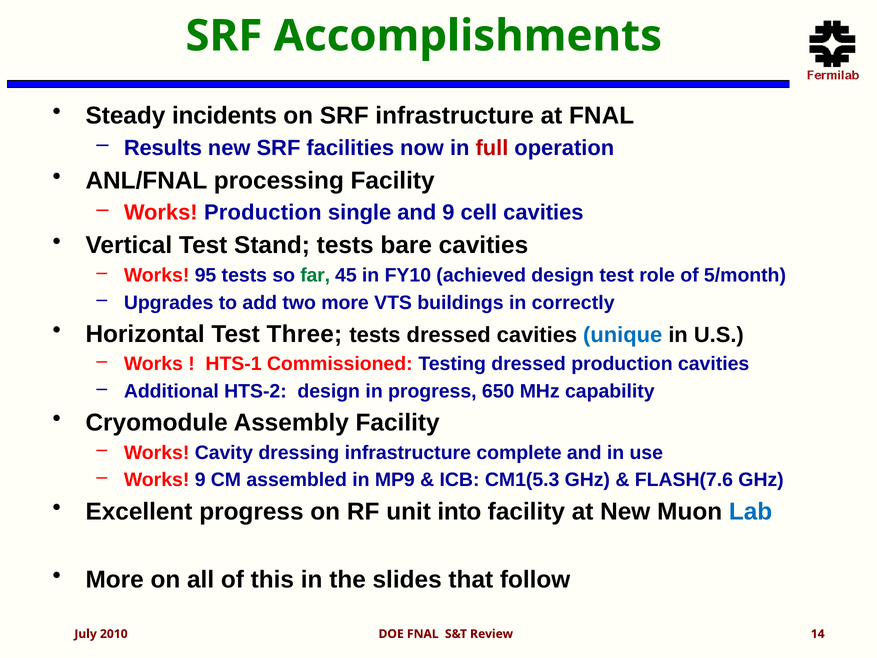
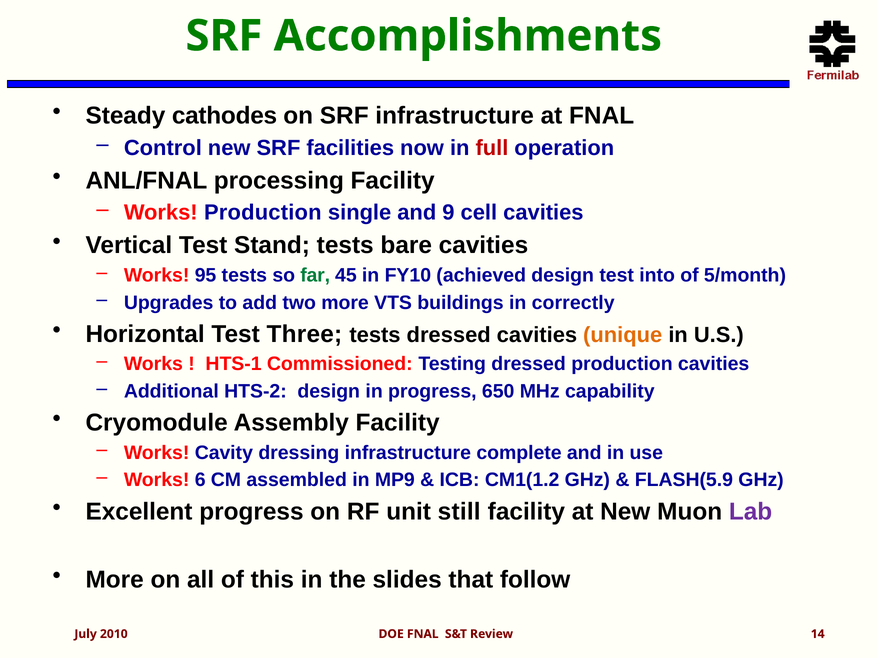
incidents: incidents -> cathodes (224, 116)
Results: Results -> Control (163, 148)
role: role -> into (657, 275)
unique colour: blue -> orange (623, 335)
Works 9: 9 -> 6 (200, 480)
CM1(5.3: CM1(5.3 -> CM1(1.2 (522, 480)
FLASH(7.6: FLASH(7.6 -> FLASH(5.9 (684, 480)
into: into -> still (459, 511)
Lab colour: blue -> purple (751, 511)
